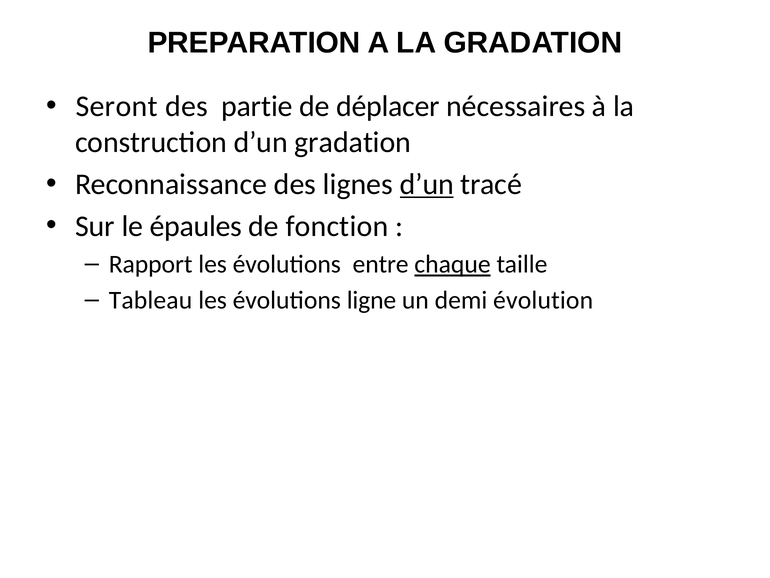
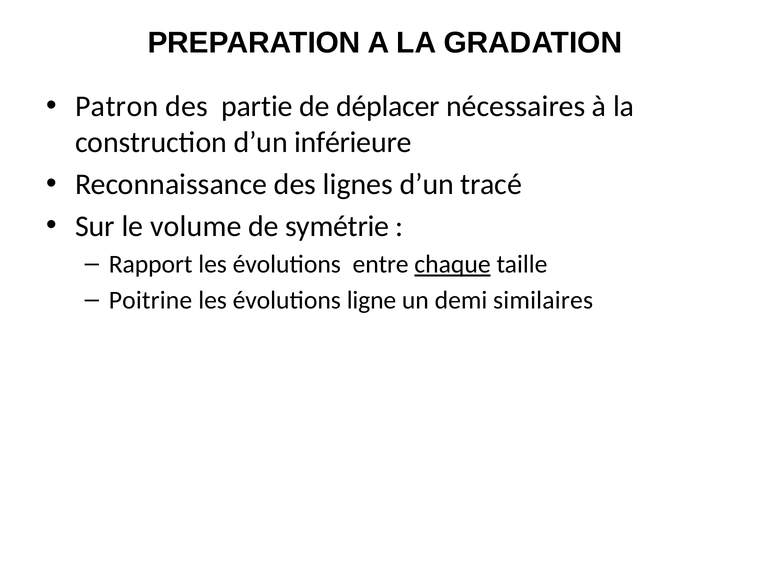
Seront: Seront -> Patron (117, 106)
d’un gradation: gradation -> inférieure (353, 142)
d’un underline: present -> none (427, 184)
épaules: épaules -> volume (196, 226)
fonction: fonction -> symétrie (337, 226)
Tableau: Tableau -> Poitrine (151, 300)
évolution: évolution -> similaires (543, 300)
